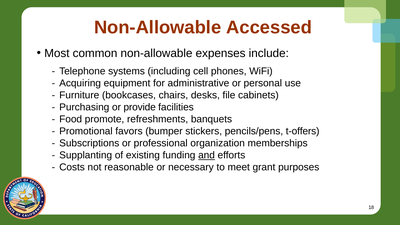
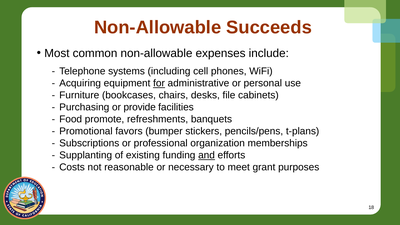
Accessed: Accessed -> Succeeds (269, 28)
for underline: none -> present (159, 83)
t-offers: t-offers -> t-plans (303, 131)
